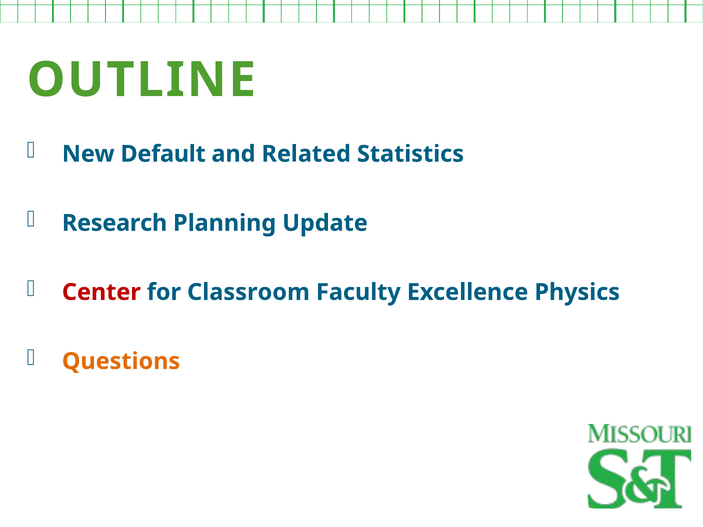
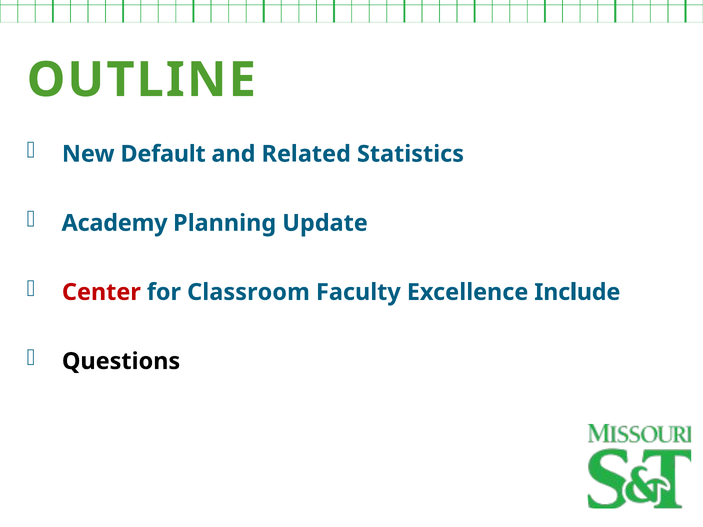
Research: Research -> Academy (115, 223)
Physics: Physics -> Include (577, 292)
Questions colour: orange -> black (121, 361)
